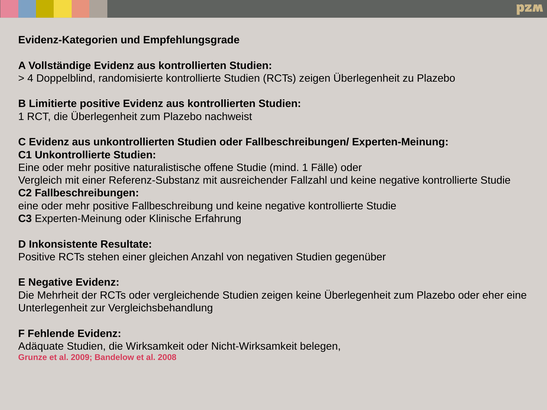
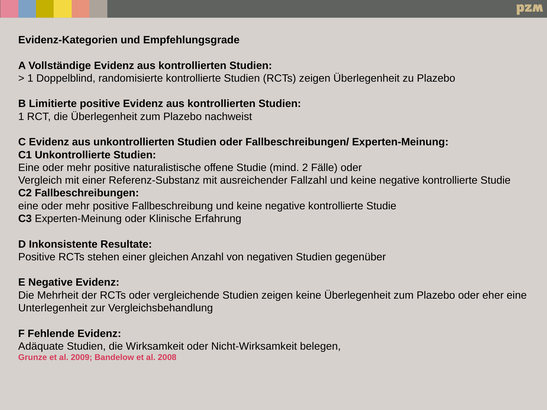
4: 4 -> 1 (30, 78)
mind 1: 1 -> 2 (305, 168)
